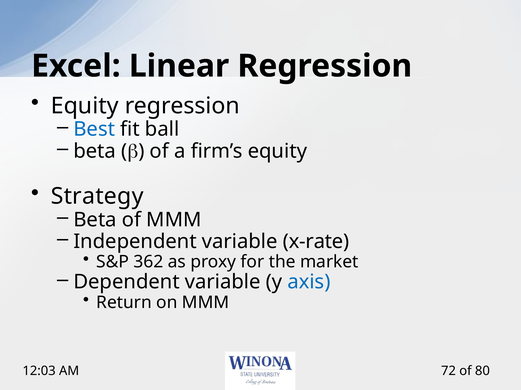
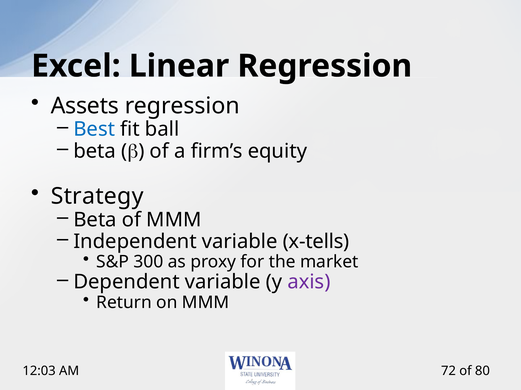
Equity: Equity -> Assets (85, 106)
x-rate: x-rate -> x-tells (316, 242)
362: 362 -> 300 (148, 262)
axis colour: blue -> purple (309, 283)
